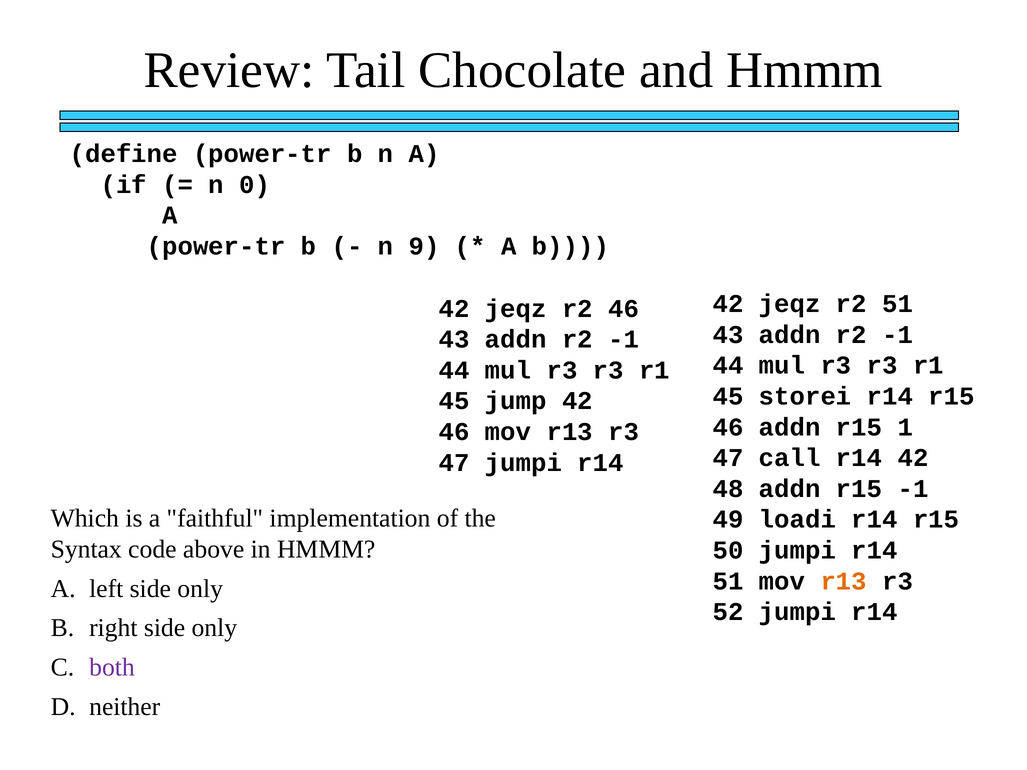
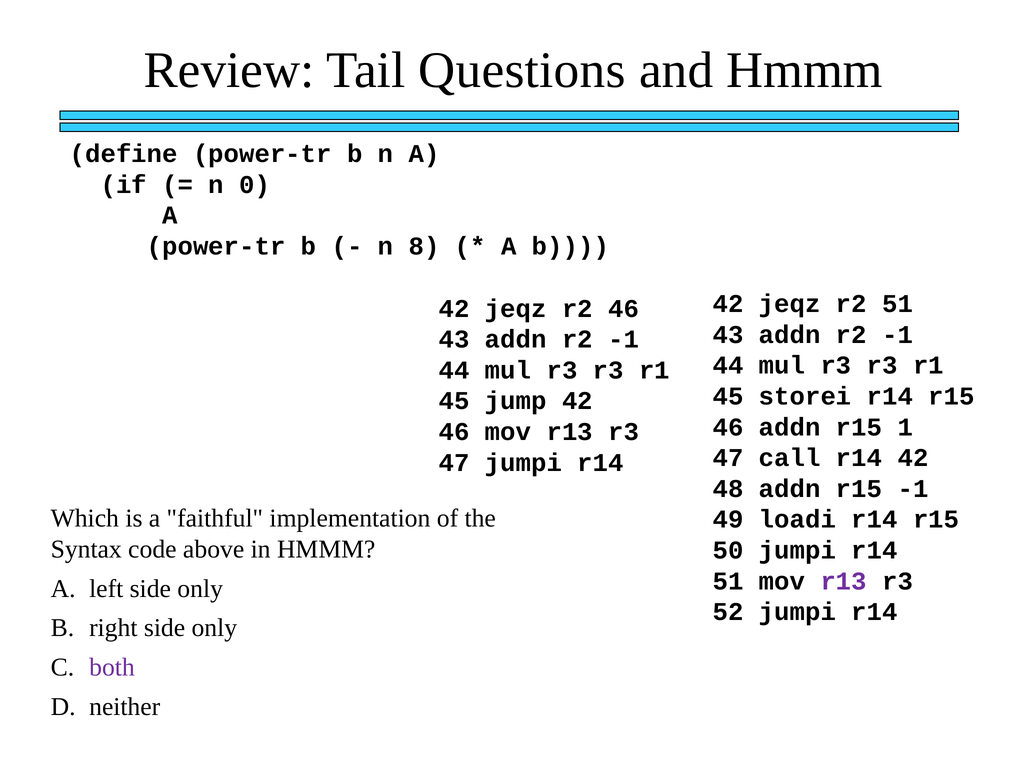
Chocolate: Chocolate -> Questions (522, 71)
9: 9 -> 8 (424, 246)
r13 colour: orange -> purple (844, 581)
